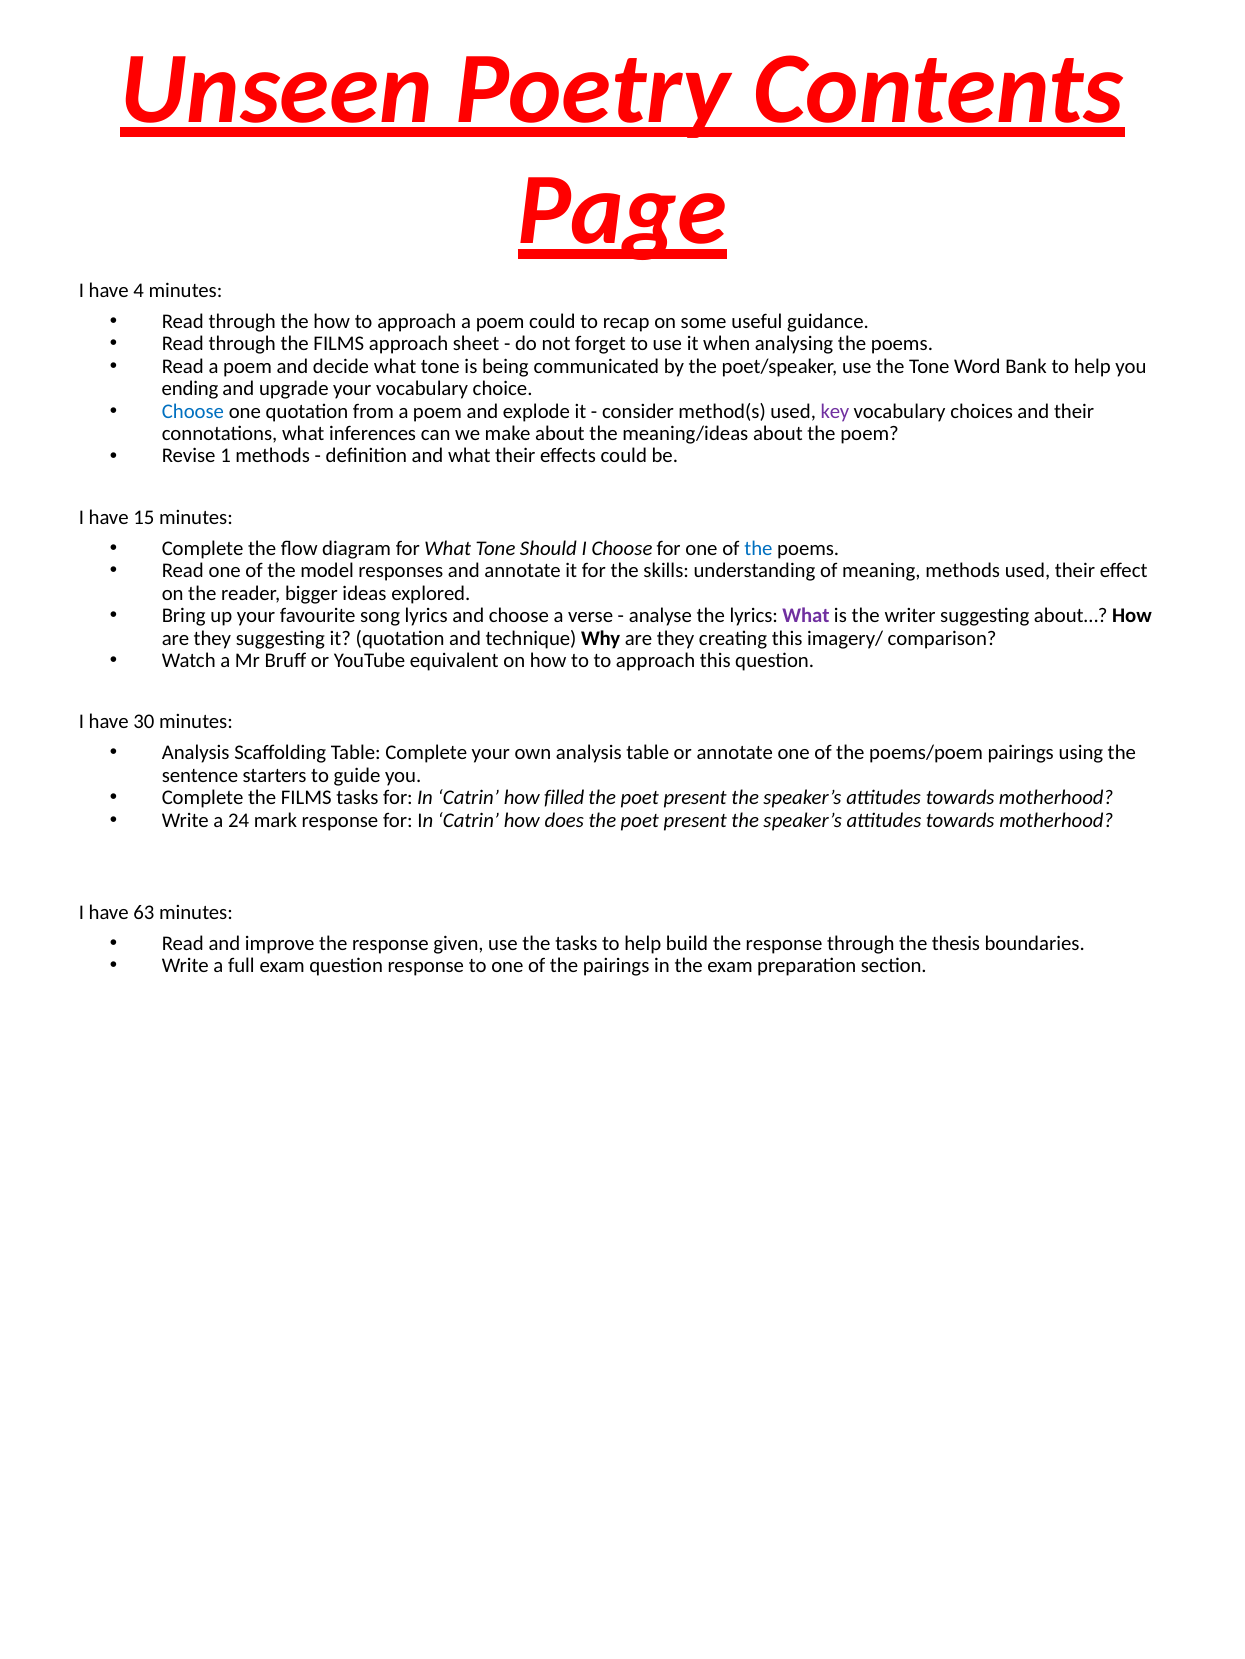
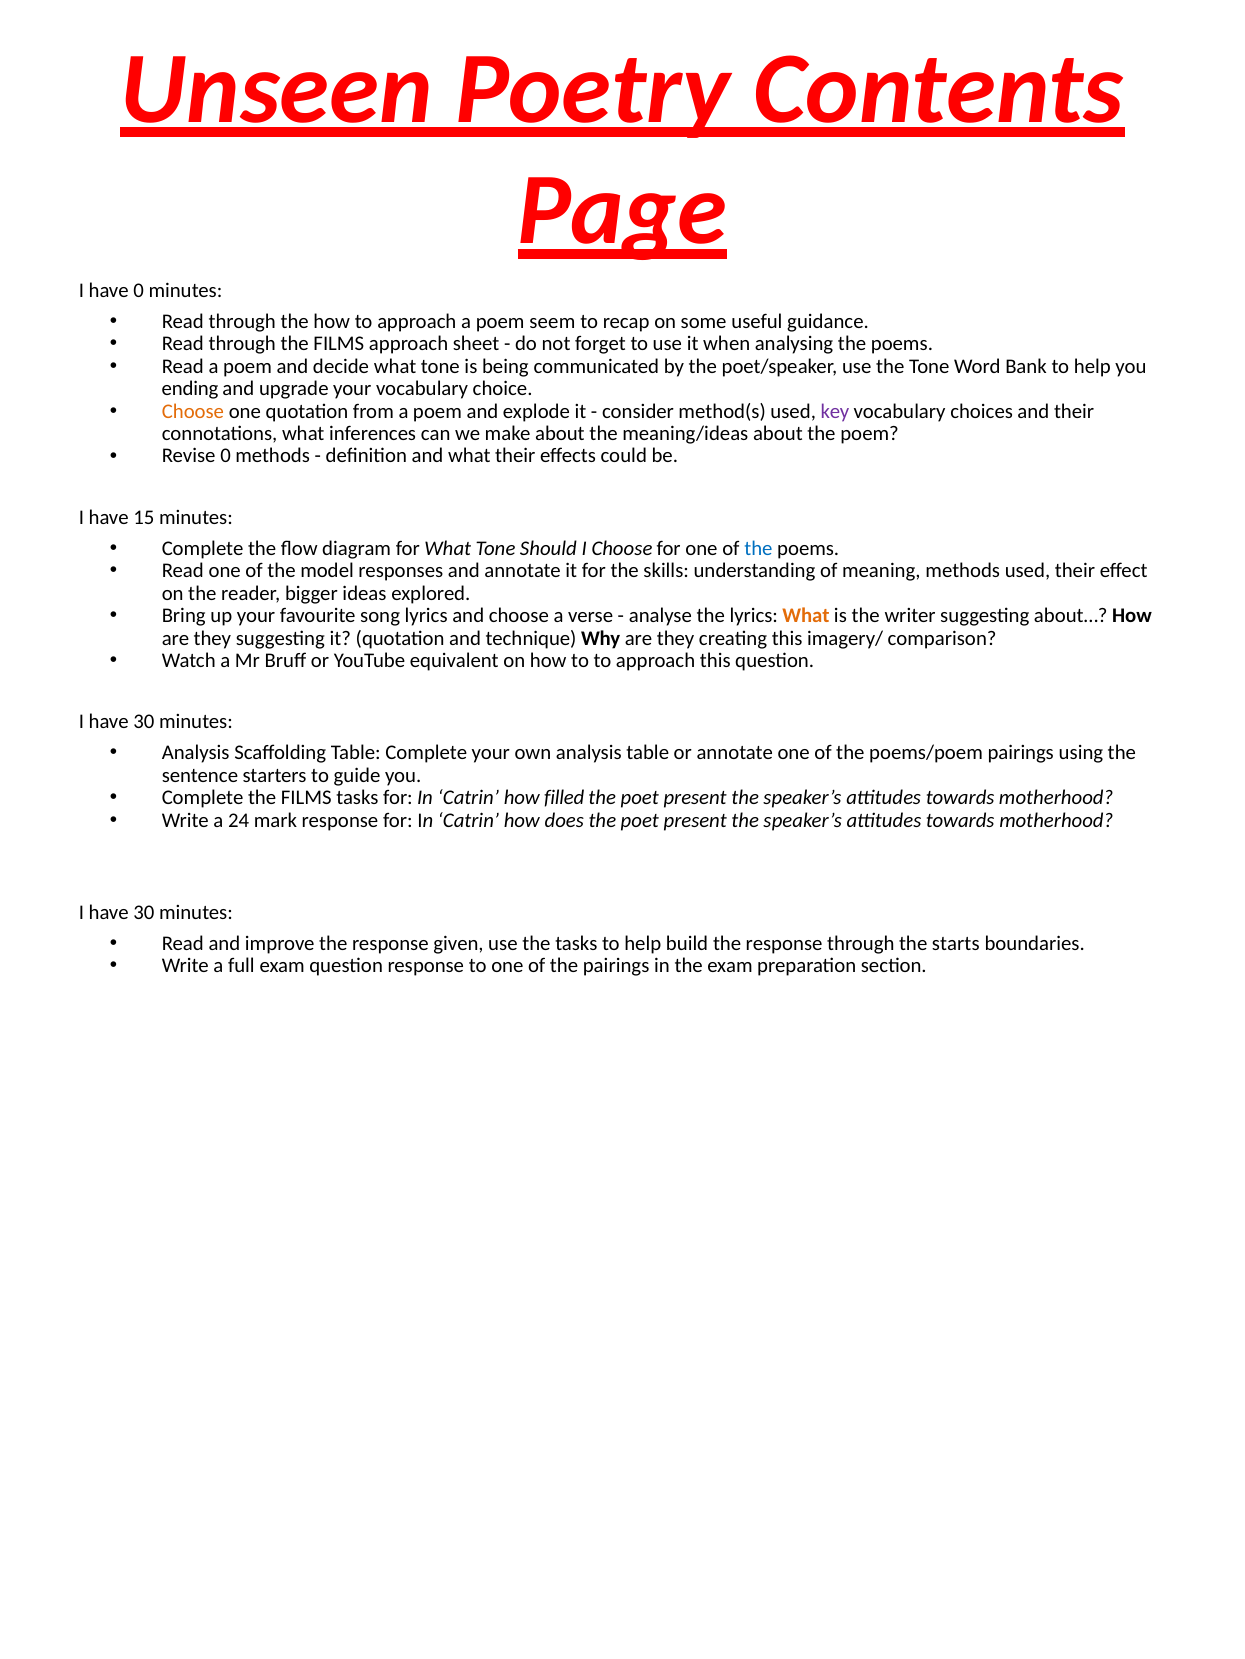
have 4: 4 -> 0 (139, 291)
poem could: could -> seem (552, 321)
Choose colour: blue -> orange (193, 411)
Revise 1: 1 -> 0 (226, 456)
What colour: purple -> orange (806, 616)
63: 63 -> 30 (144, 913)
thesis: thesis -> starts (956, 944)
